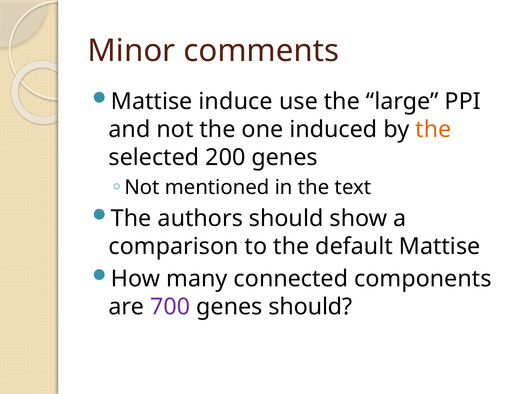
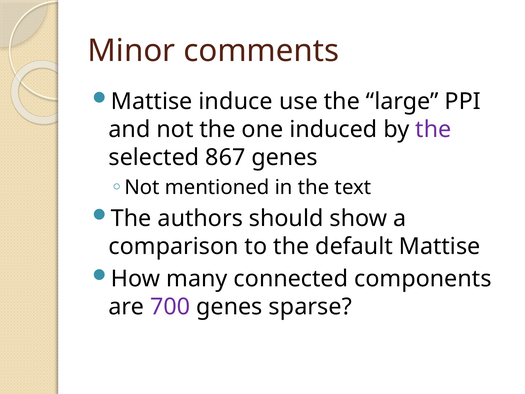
the colour: orange -> purple (433, 129)
200: 200 -> 867 (225, 157)
genes should: should -> sparse (310, 307)
